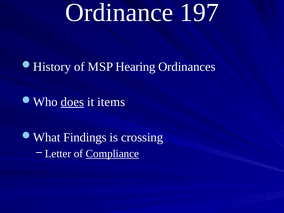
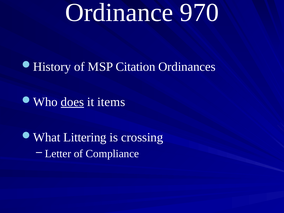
197: 197 -> 970 (199, 13)
Hearing: Hearing -> Citation (135, 67)
Findings: Findings -> Littering (85, 137)
Compliance underline: present -> none (112, 154)
